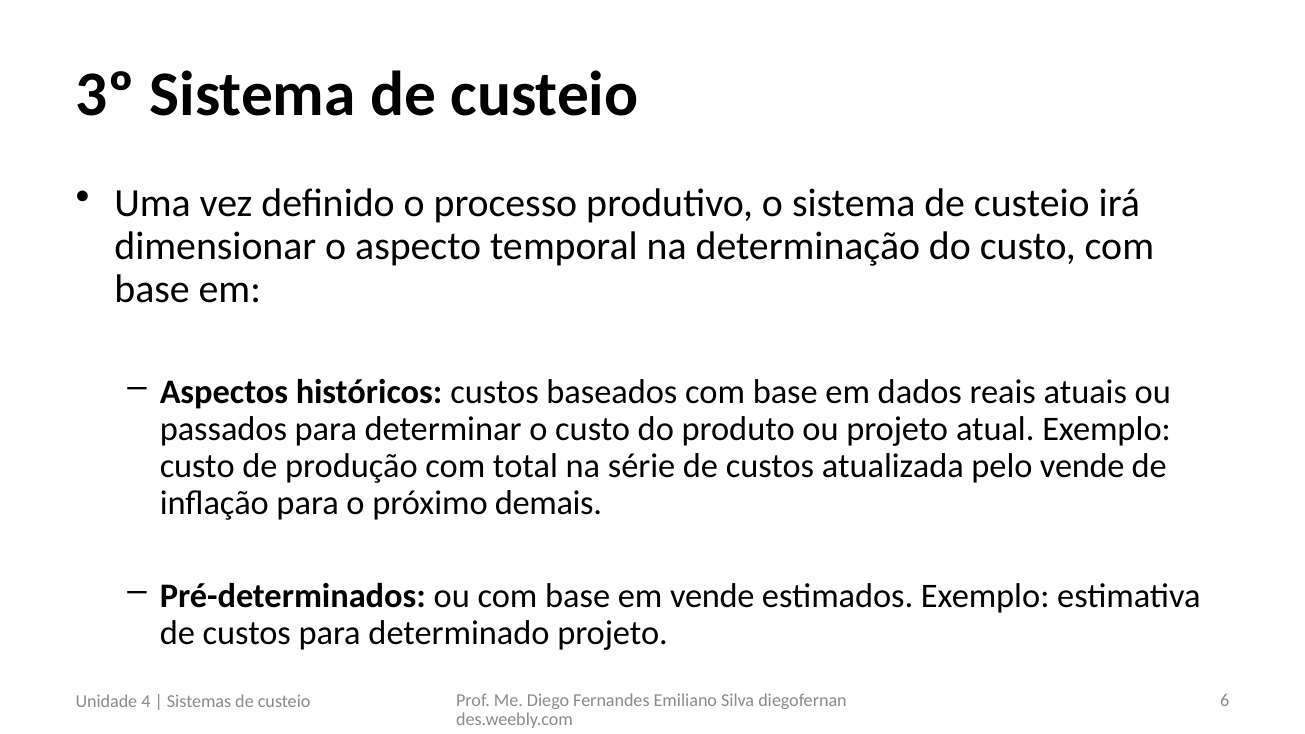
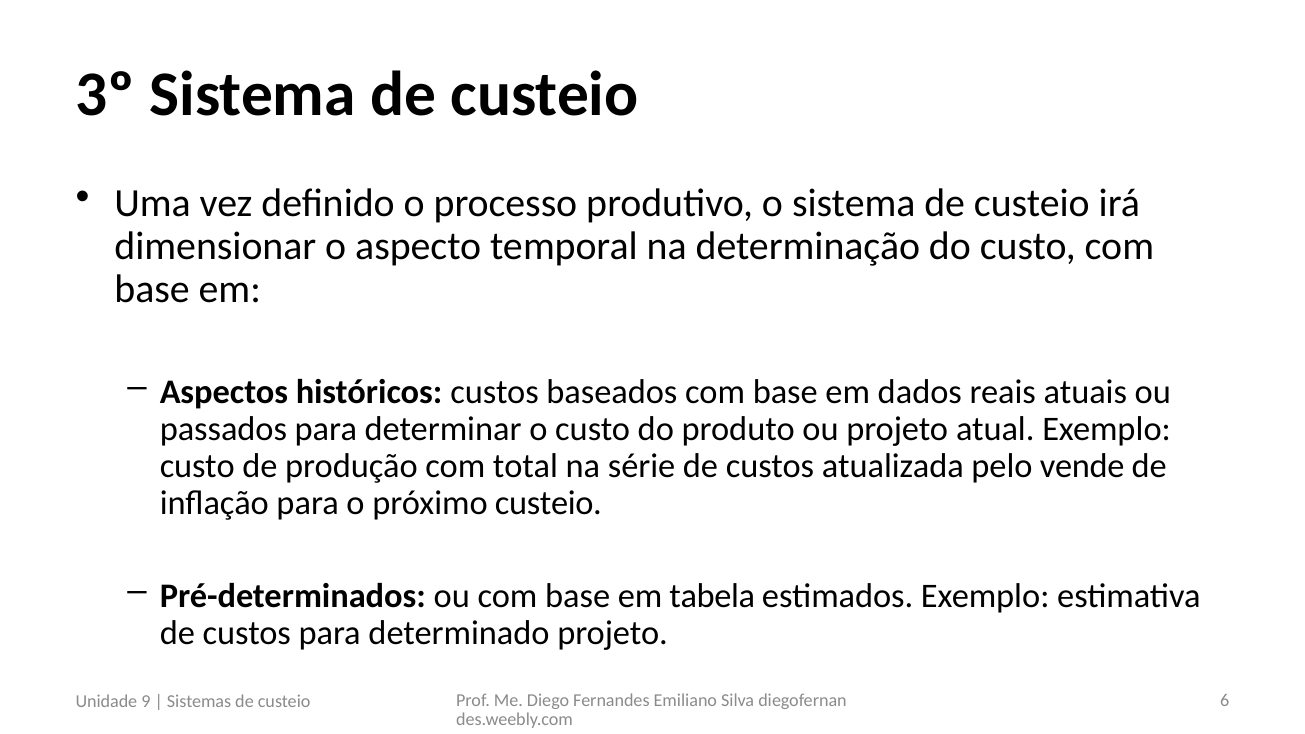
próximo demais: demais -> custeio (548, 503)
em vende: vende -> tabela (712, 596)
4: 4 -> 9 (146, 701)
